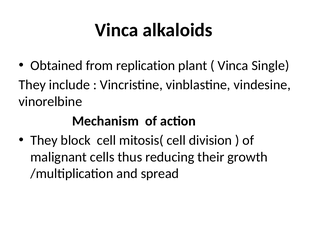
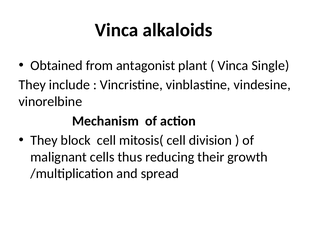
replication: replication -> antagonist (146, 65)
